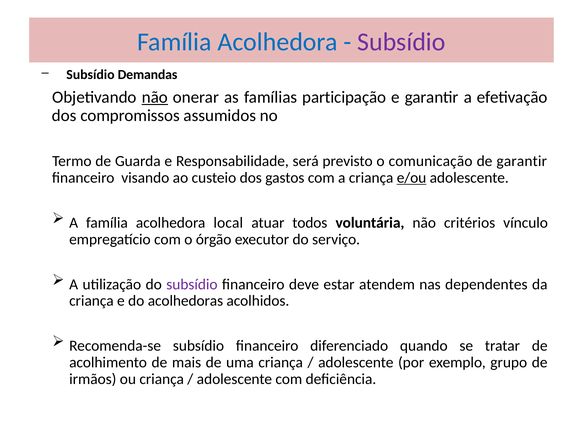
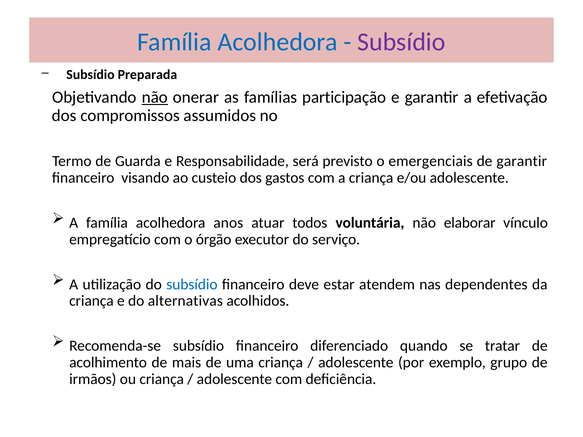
Demandas: Demandas -> Preparada (147, 75)
comunicação: comunicação -> emergenciais (431, 161)
e/ou underline: present -> none (412, 178)
local: local -> anos (228, 223)
critérios: critérios -> elaborar (470, 223)
subsídio colour: purple -> blue (192, 284)
acolhedoras: acolhedoras -> alternativas (185, 301)
